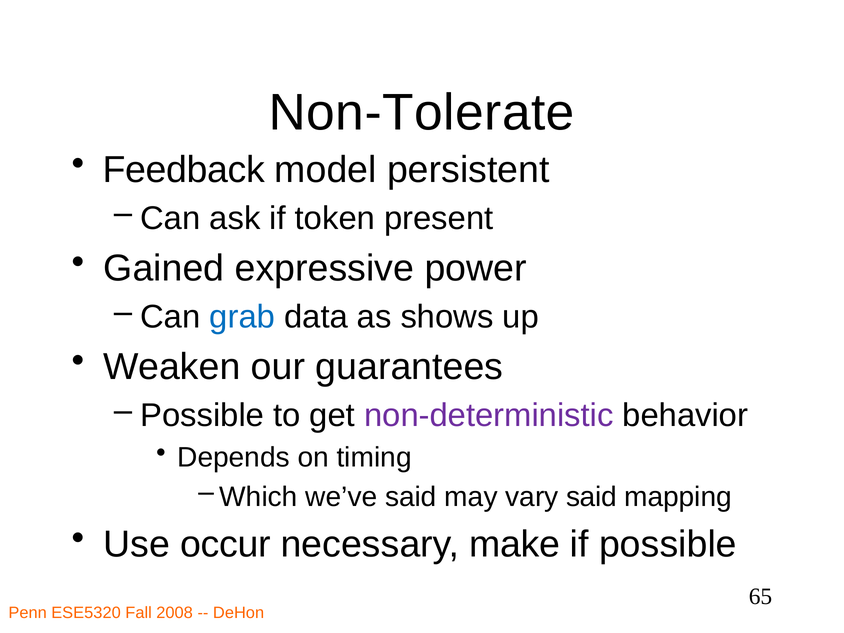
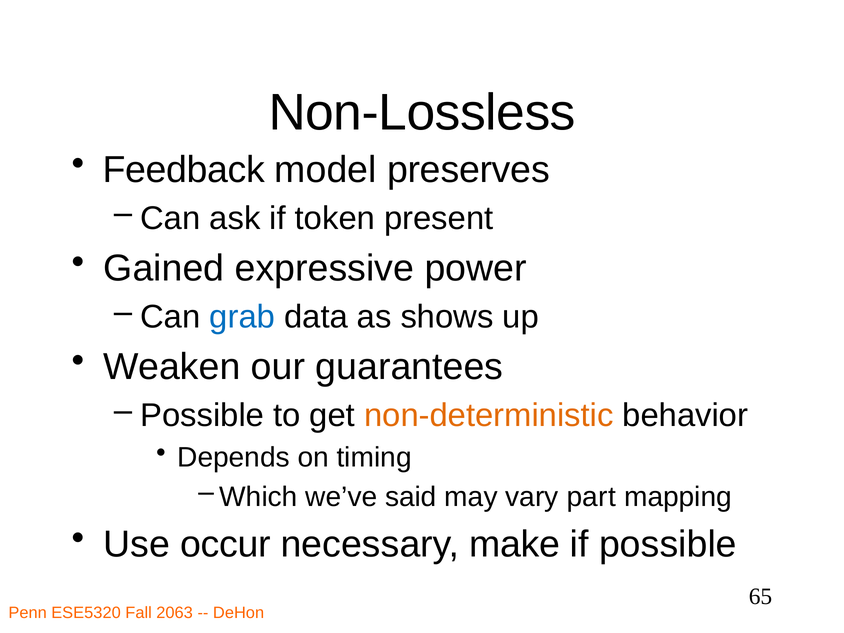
Non-Tolerate: Non-Tolerate -> Non-Lossless (422, 113)
persistent: persistent -> preserves (468, 170)
non-deterministic colour: purple -> orange (489, 416)
vary said: said -> part (591, 497)
2008: 2008 -> 2063 (175, 613)
